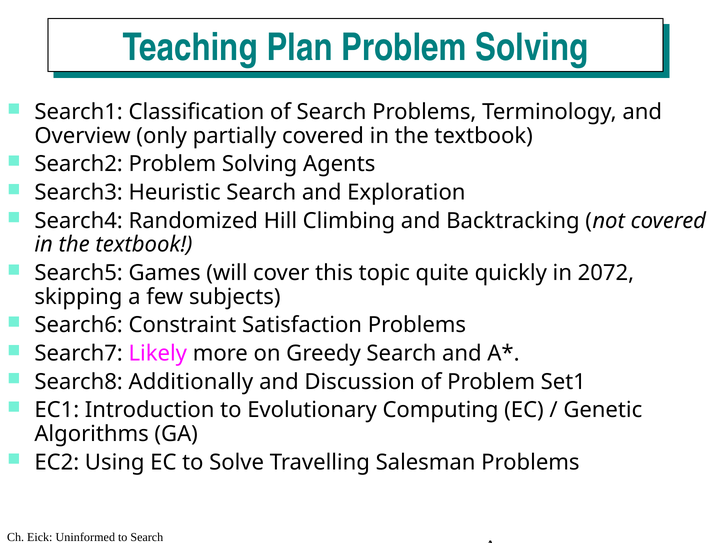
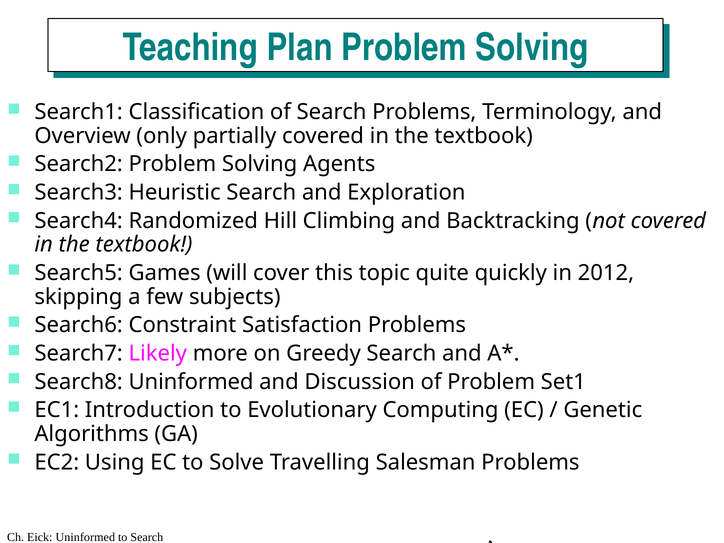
2072: 2072 -> 2012 (606, 273)
Search8 Additionally: Additionally -> Uninformed (191, 382)
